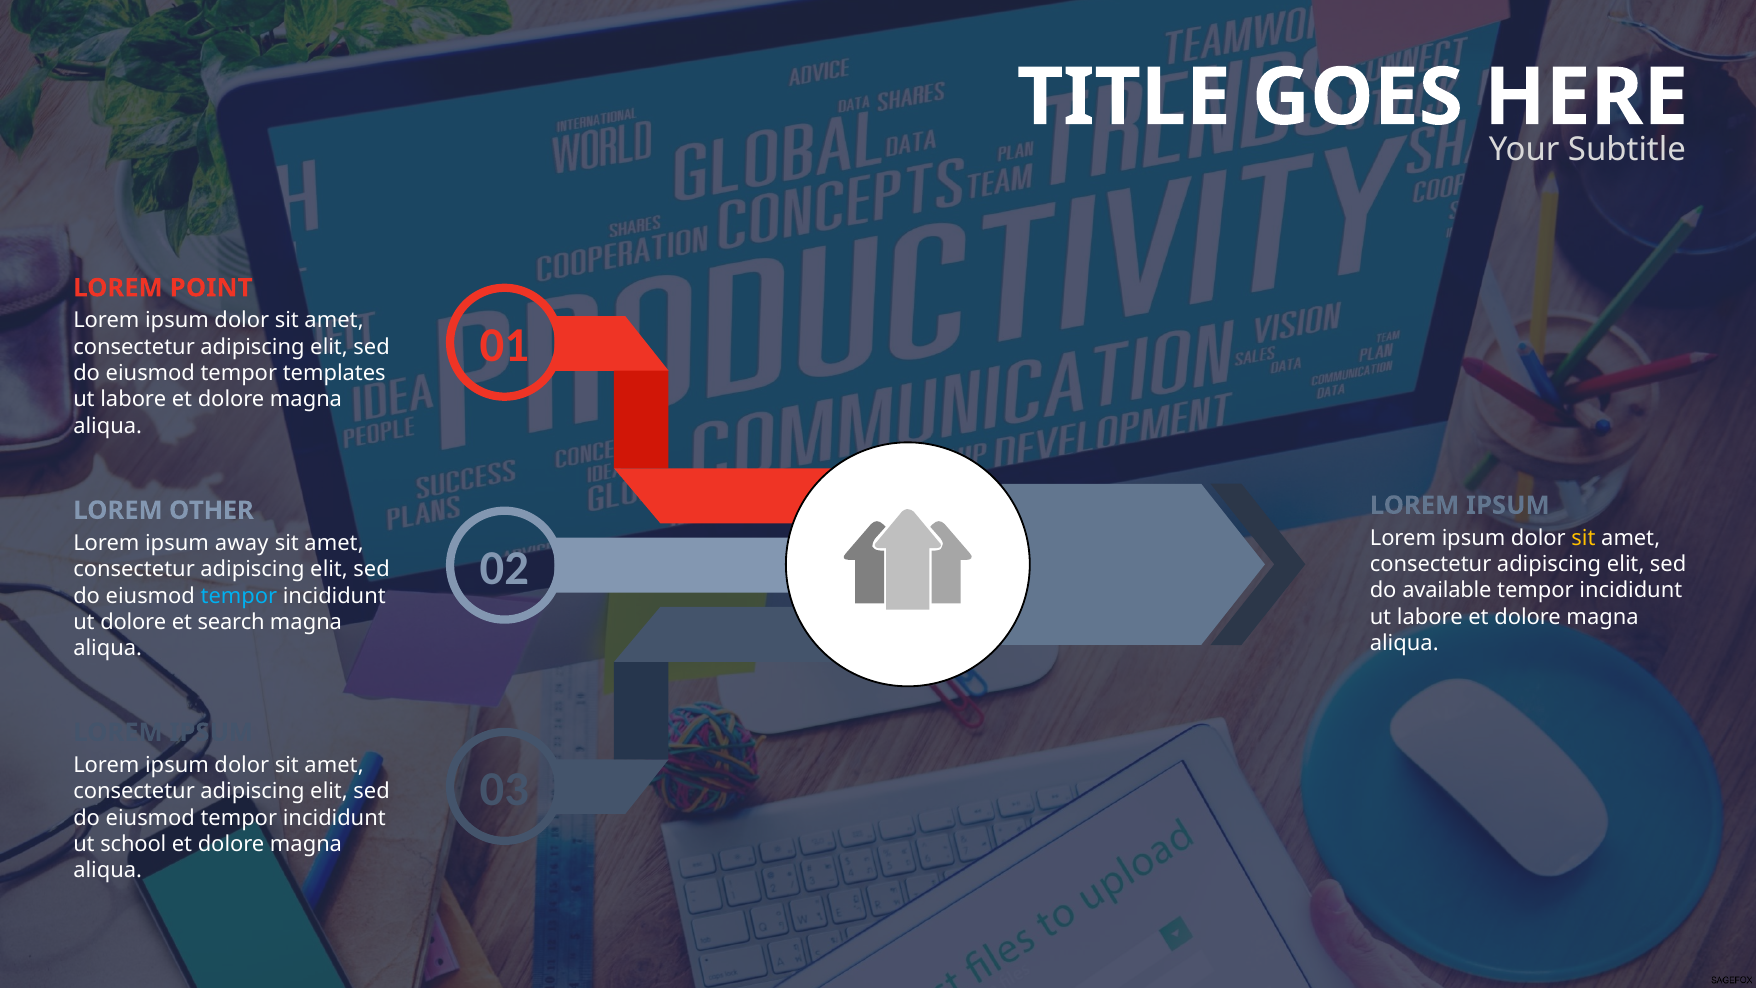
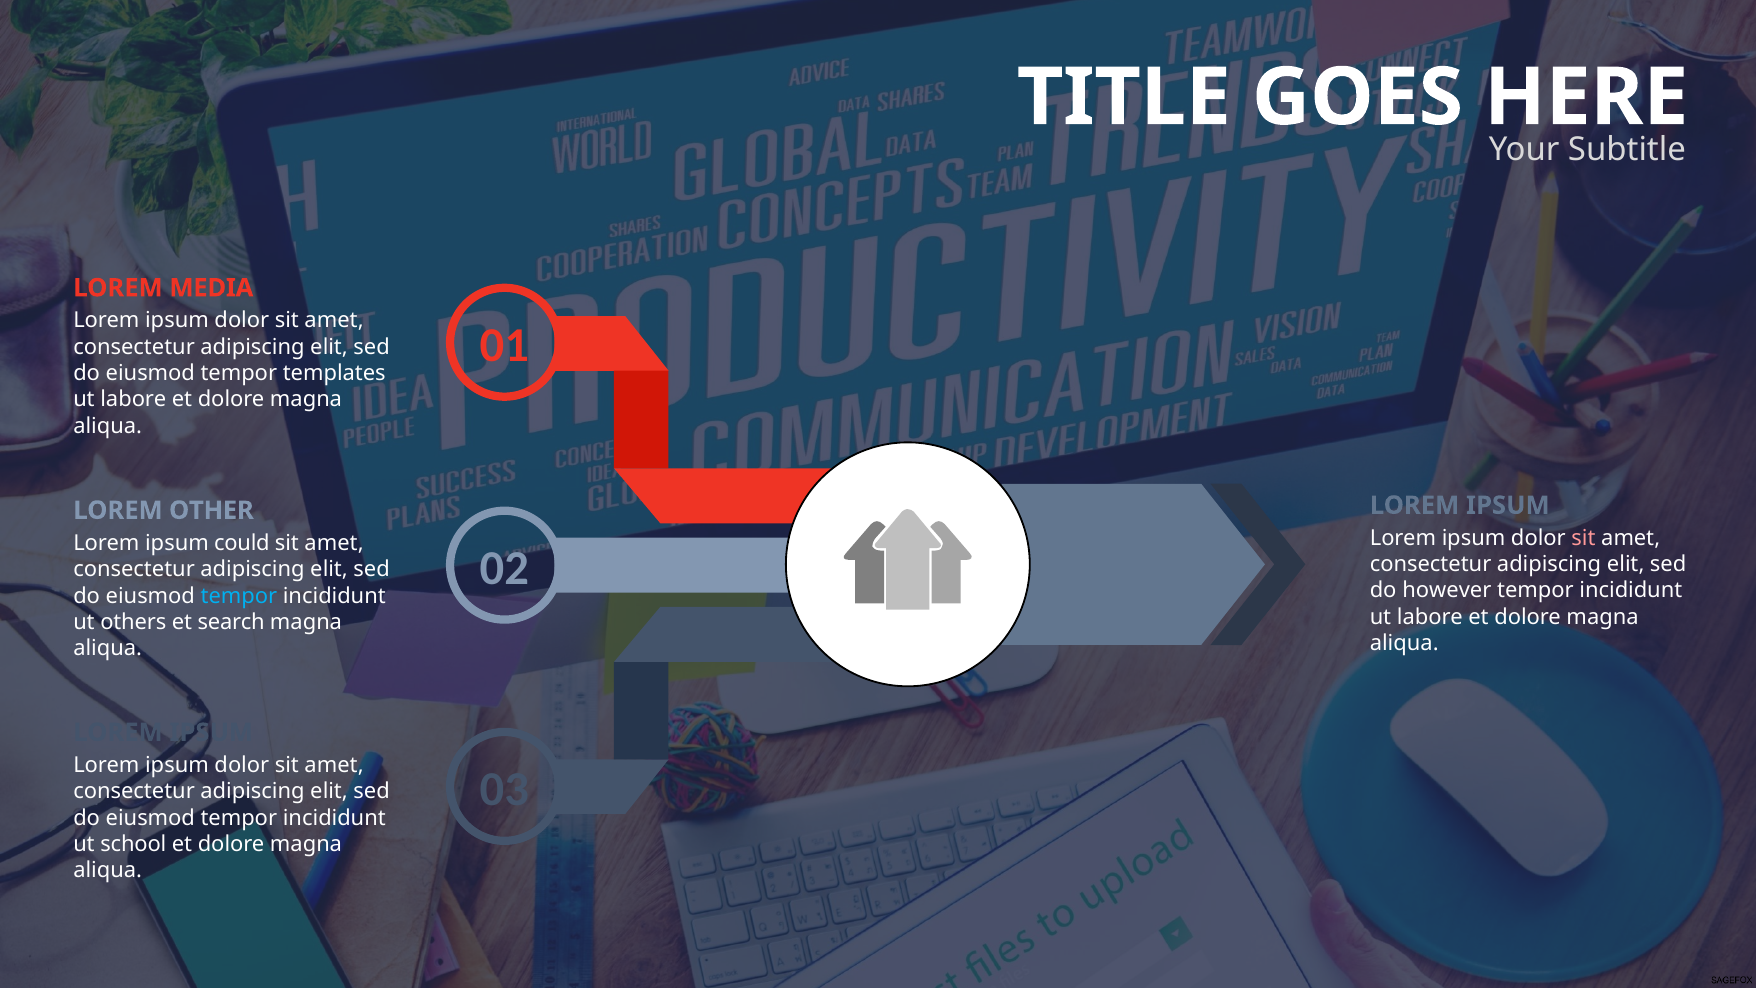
POINT: POINT -> MEDIA (211, 288)
sit colour: yellow -> pink (1583, 538)
away: away -> could (242, 543)
available: available -> however (1447, 591)
ut dolore: dolore -> others (133, 622)
